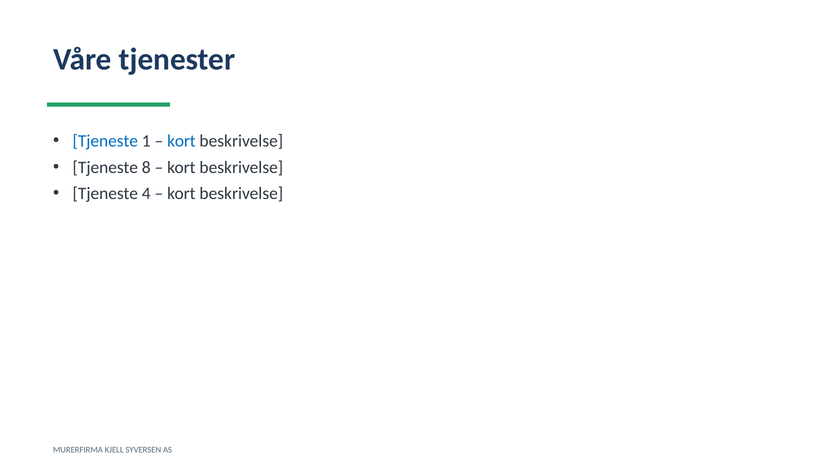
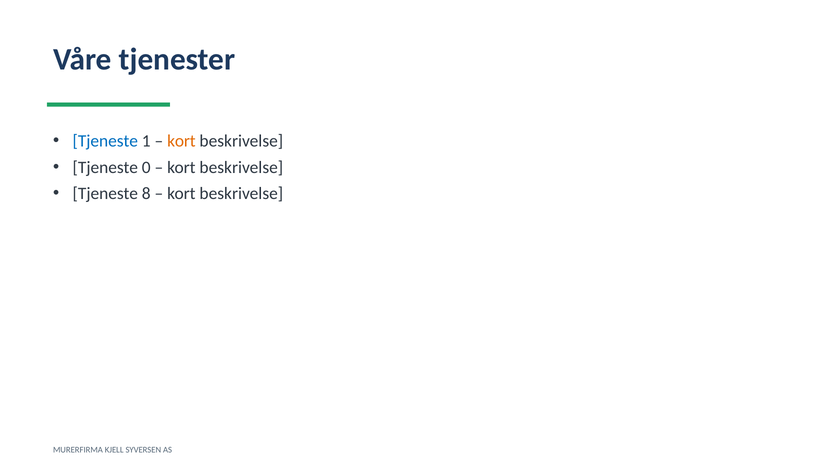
kort colour: blue -> orange (181, 141)
8: 8 -> 0 (146, 167)
4: 4 -> 8 (146, 193)
